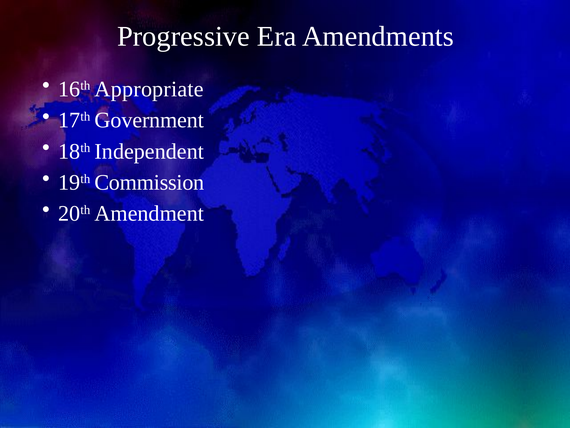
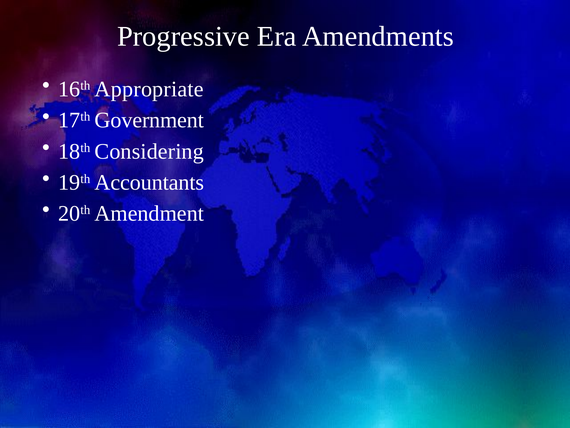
Independent: Independent -> Considering (149, 151)
Commission: Commission -> Accountants (149, 182)
